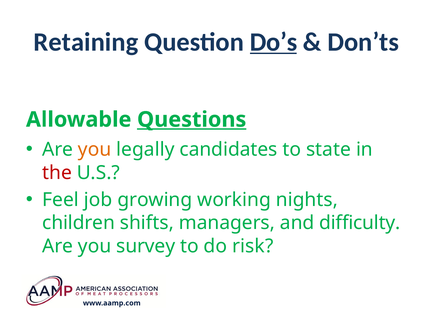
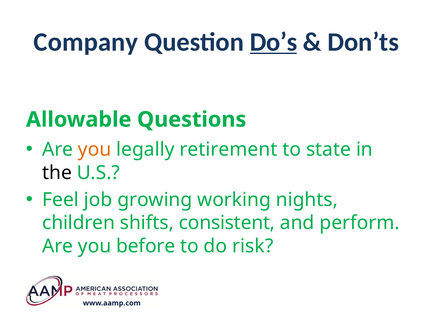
Retaining: Retaining -> Company (86, 42)
Questions underline: present -> none (192, 119)
candidates: candidates -> retirement (228, 149)
the colour: red -> black (57, 173)
managers: managers -> consistent (227, 223)
difficulty: difficulty -> perform (360, 223)
survey: survey -> before (146, 246)
